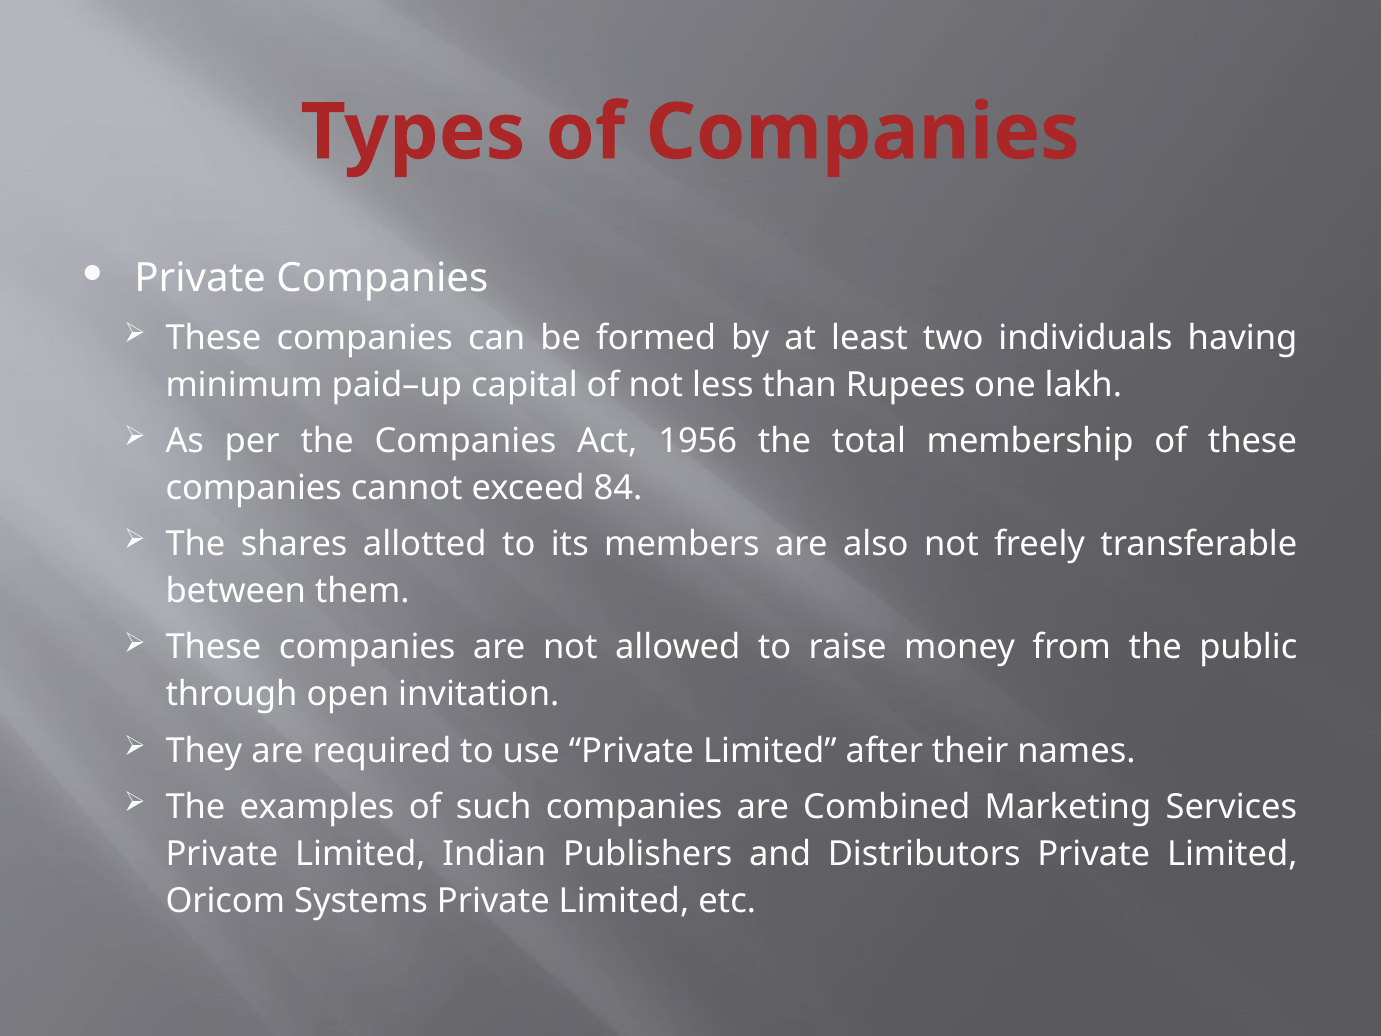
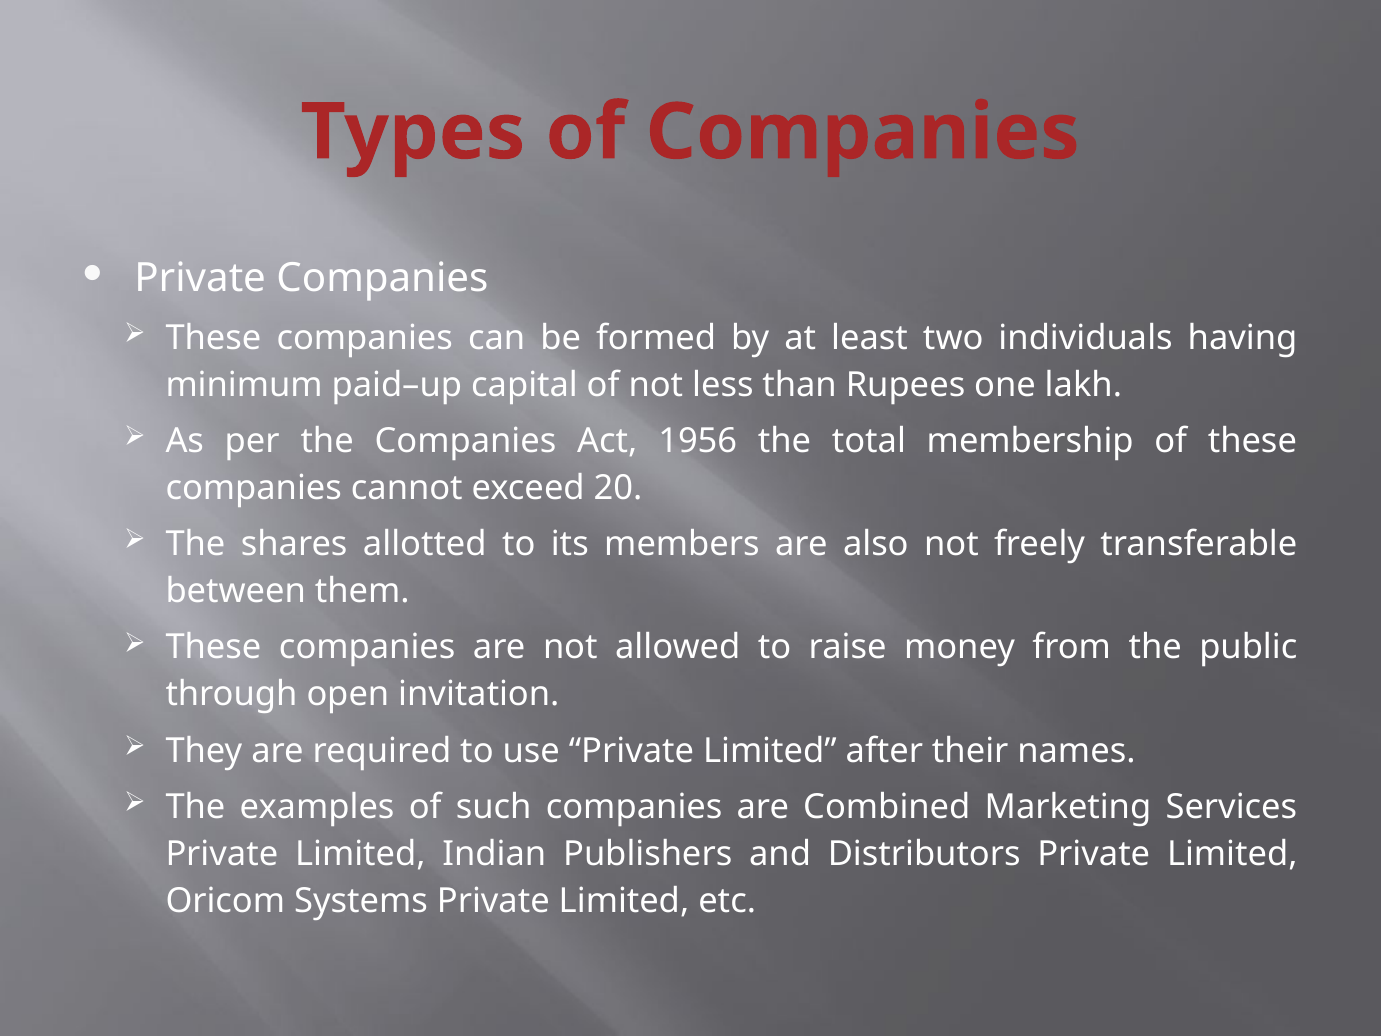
84: 84 -> 20 (618, 488)
